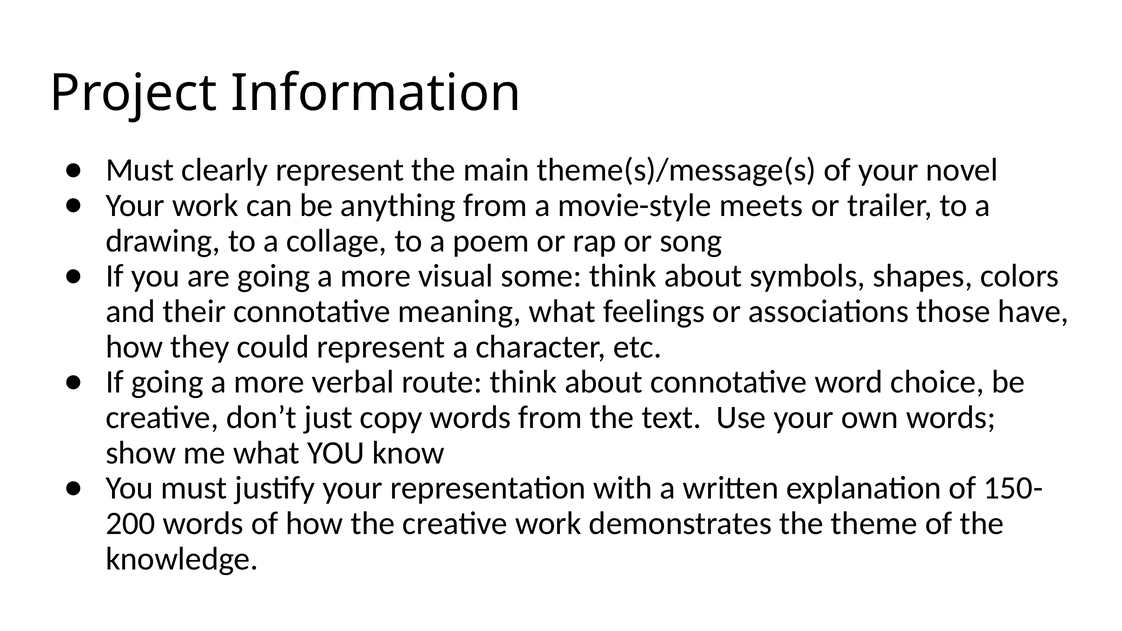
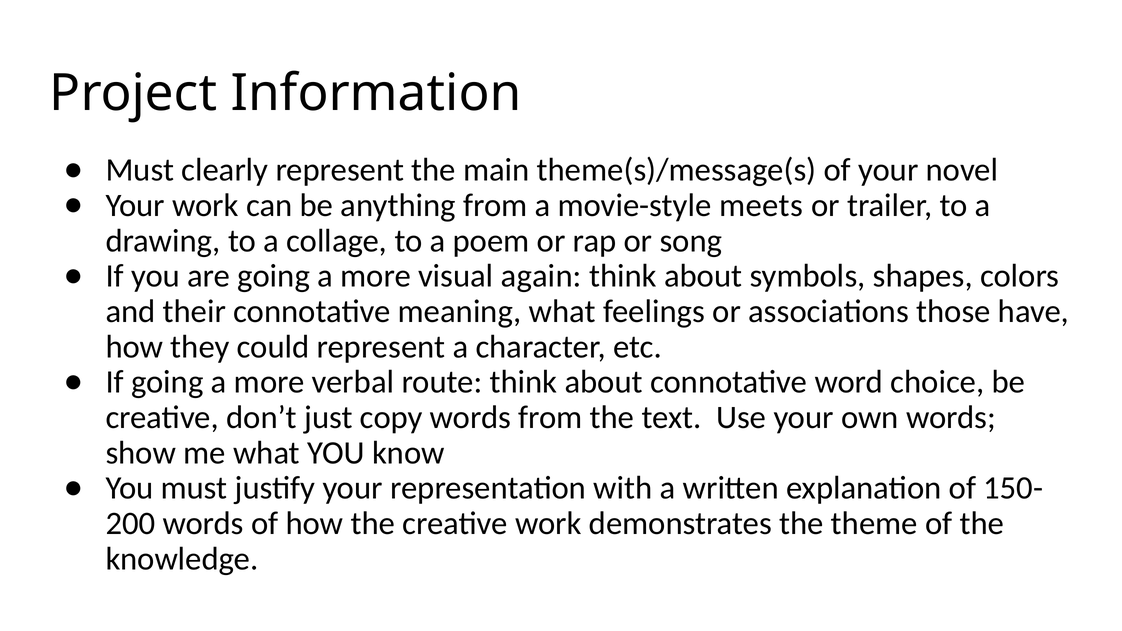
some: some -> again (541, 276)
